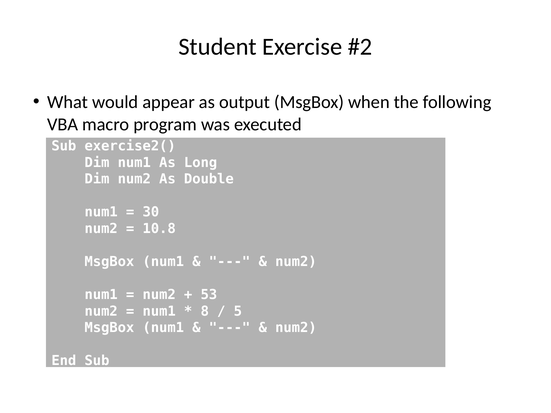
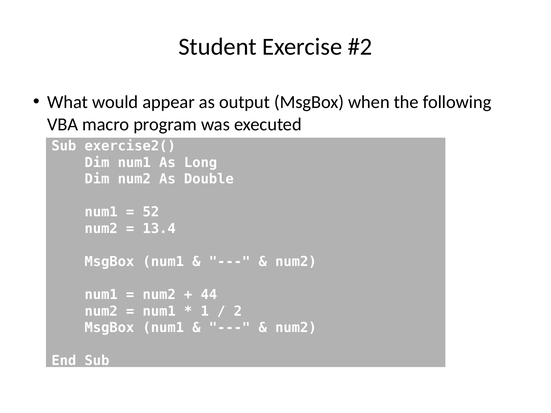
30: 30 -> 52 (151, 212)
10.8: 10.8 -> 13.4 (159, 229)
53: 53 -> 44 (209, 295)
8: 8 -> 1 (205, 311)
5: 5 -> 2 (238, 311)
